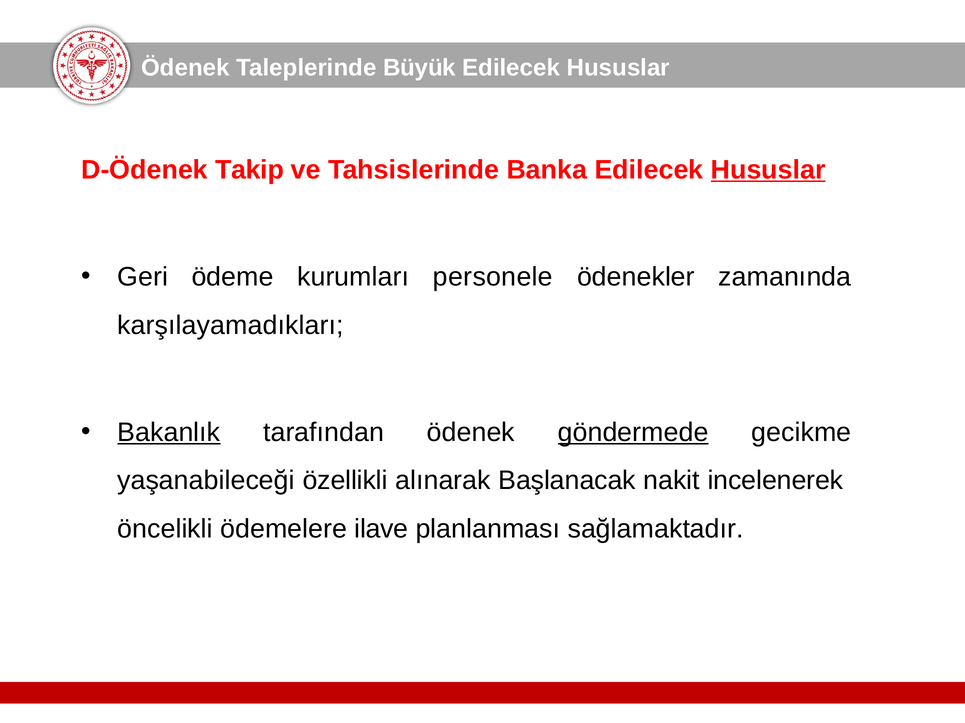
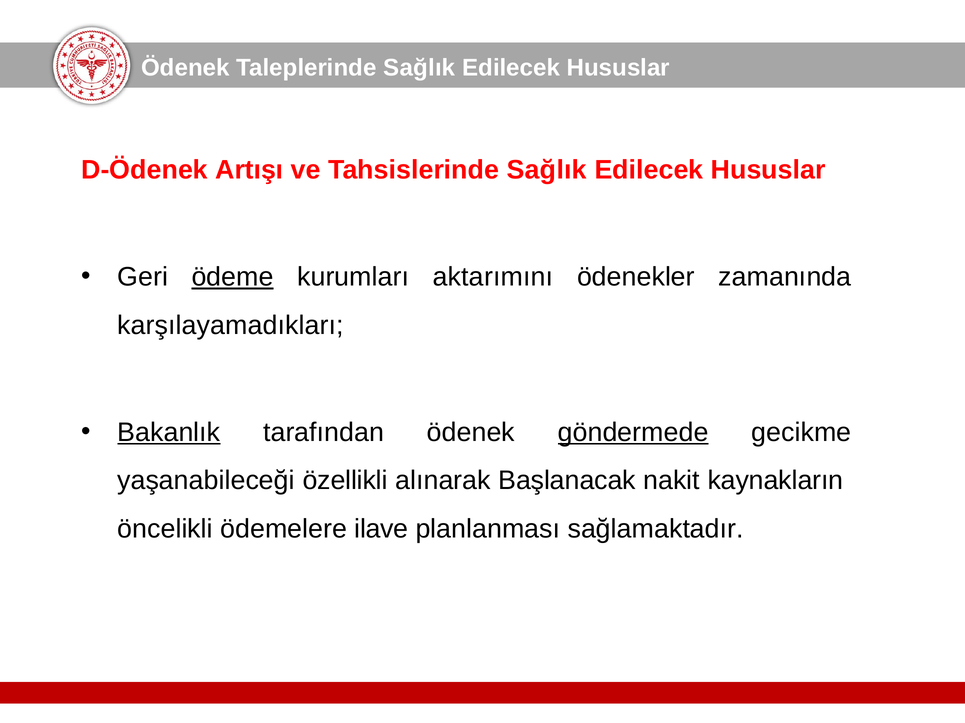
Taleplerinde Büyük: Büyük -> Sağlık (419, 68)
Takip: Takip -> Artışı (249, 170)
Tahsislerinde Banka: Banka -> Sağlık (547, 170)
Hususlar underline: present -> none (768, 170)
ödeme underline: none -> present (233, 277)
personele: personele -> aktarımını (493, 277)
incelenerek: incelenerek -> kaynakların (775, 481)
